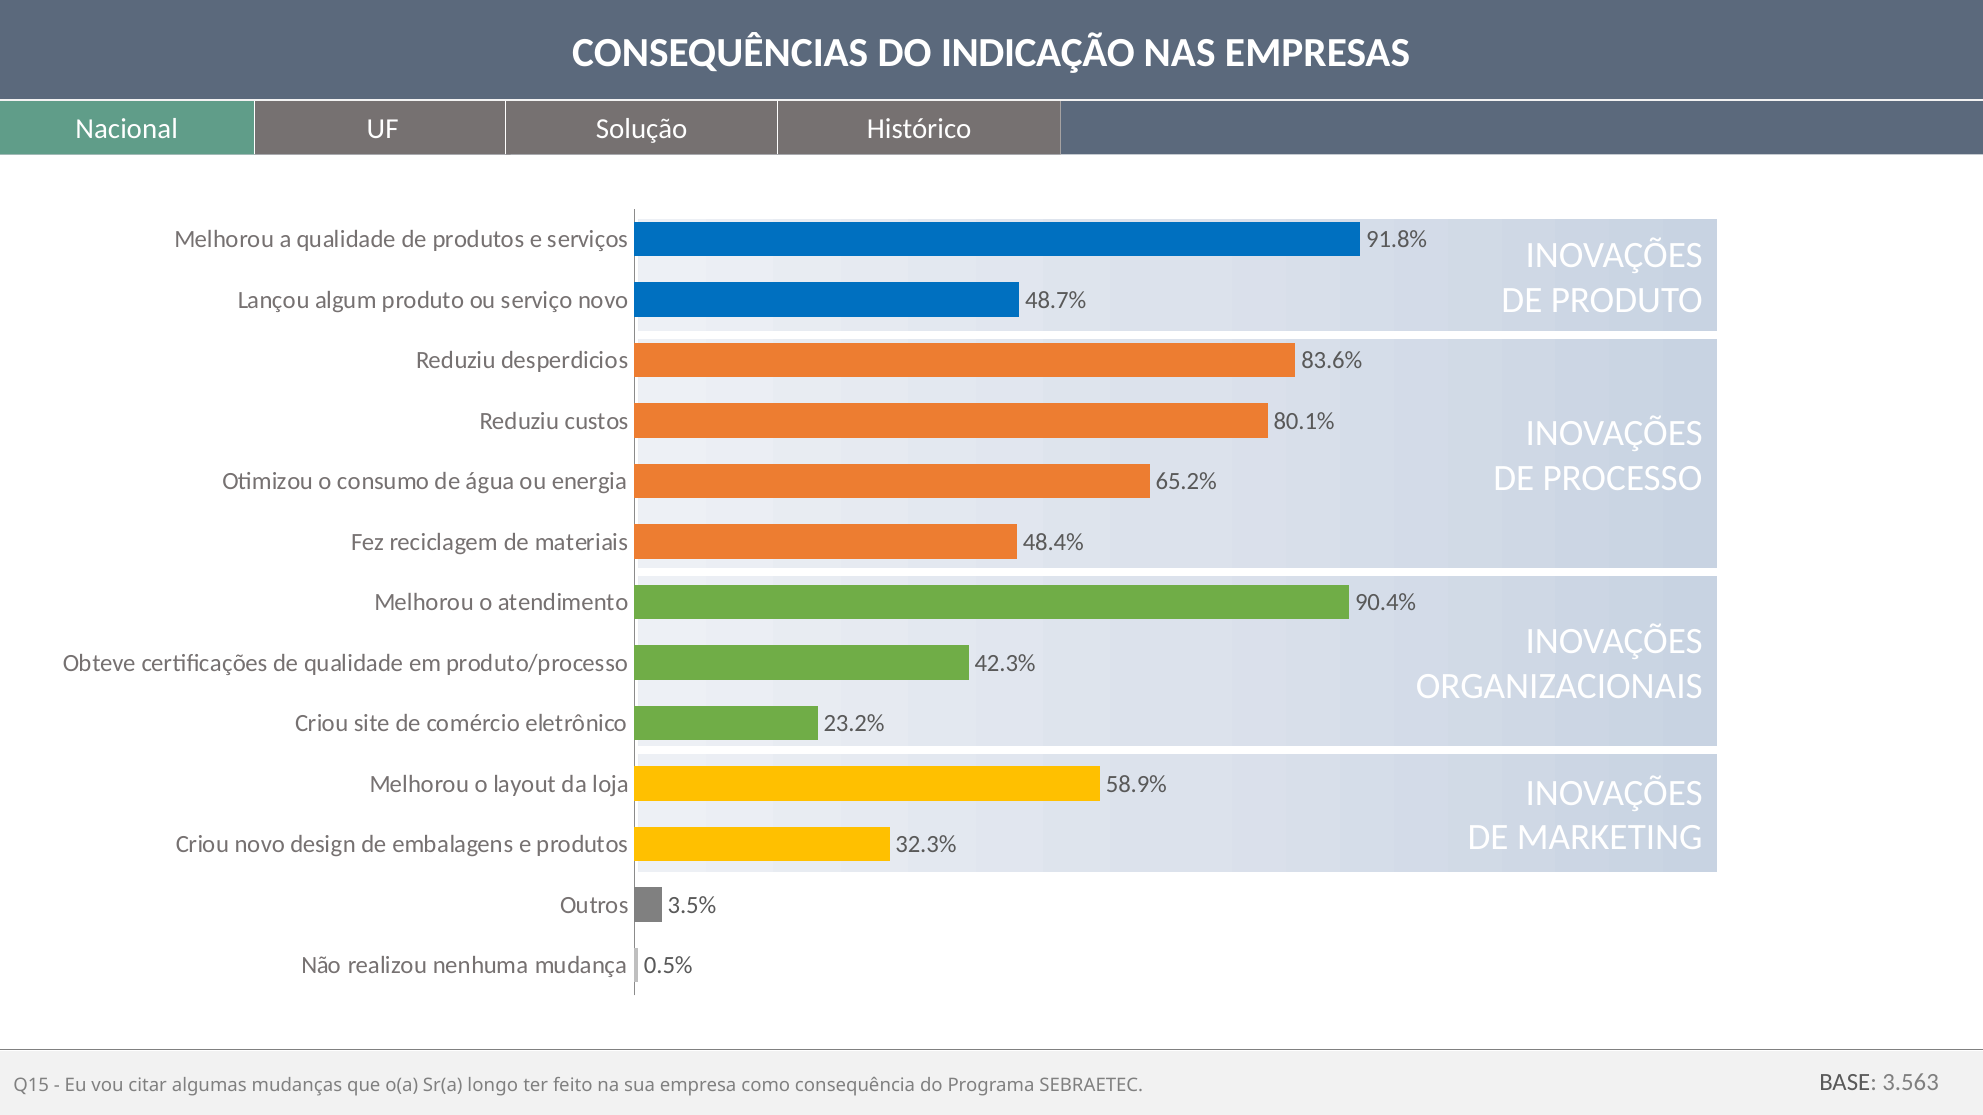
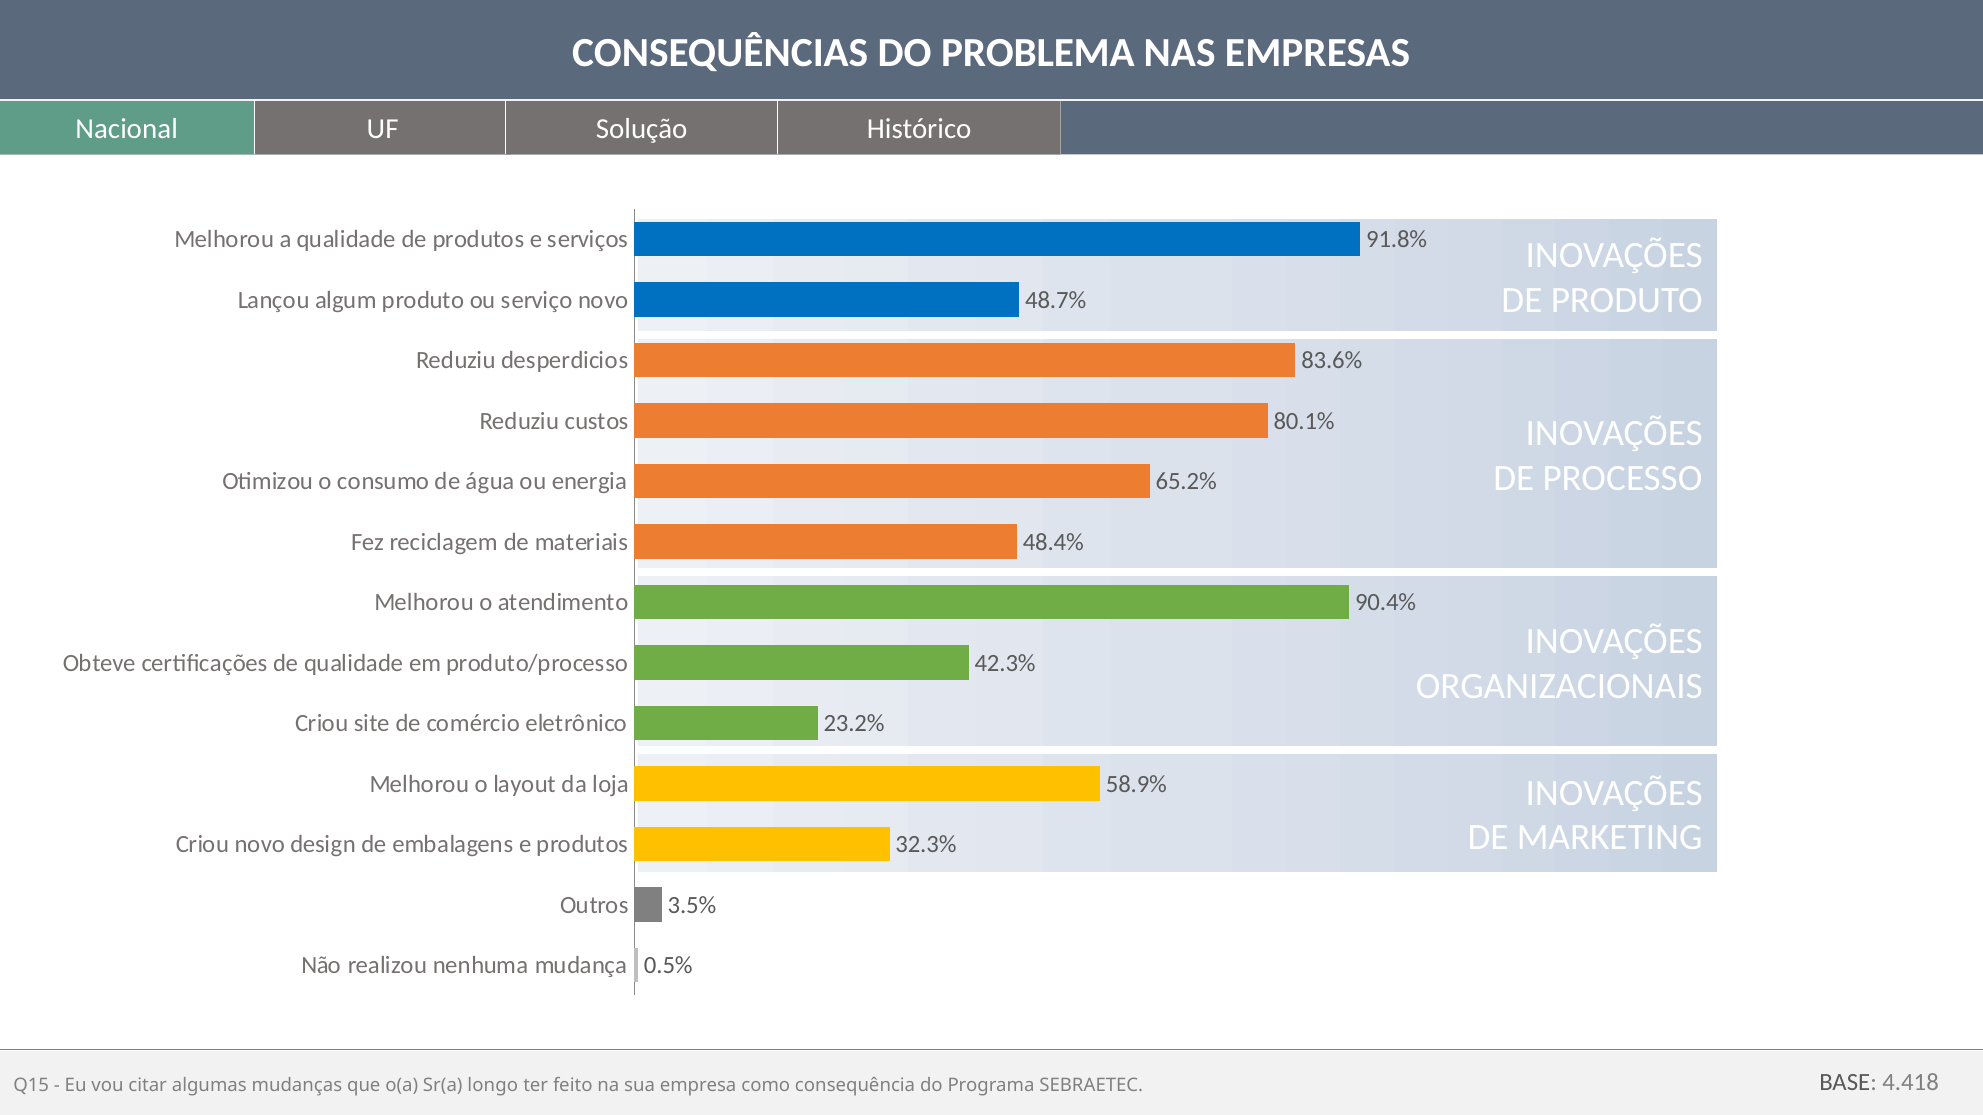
INDICAÇÃO: INDICAÇÃO -> PROBLEMA (1038, 52)
3.563: 3.563 -> 4.418 (1911, 1083)
